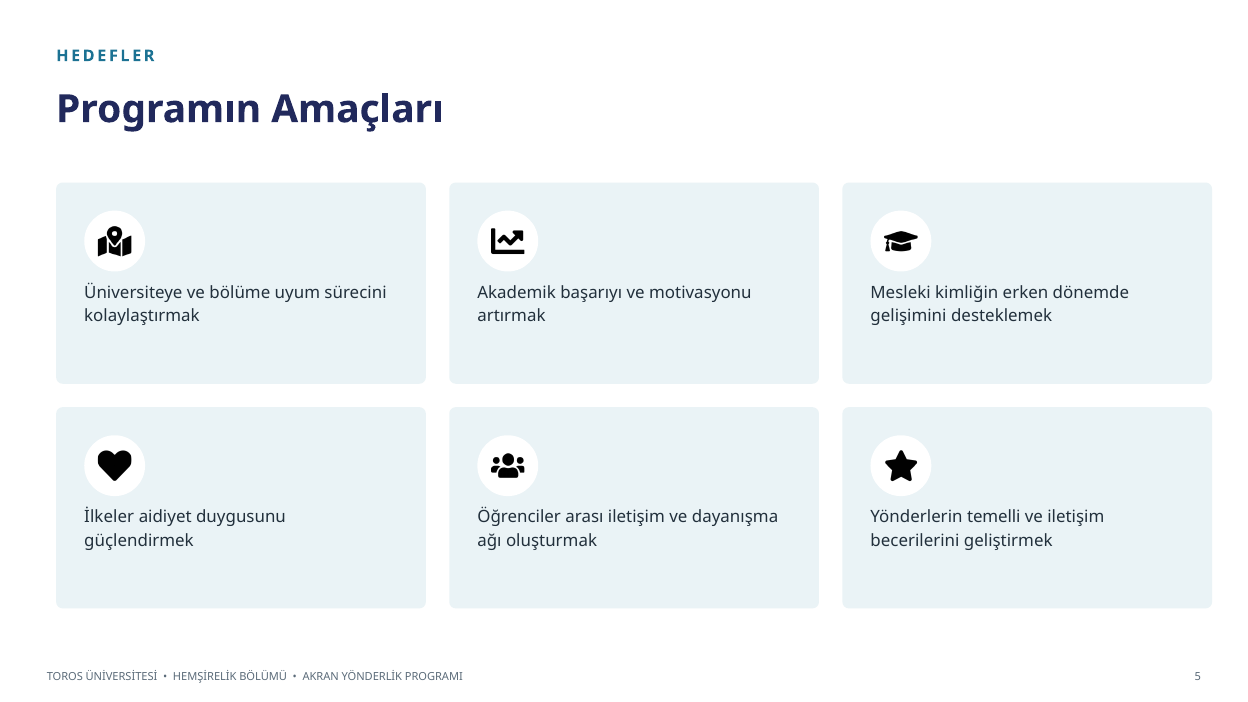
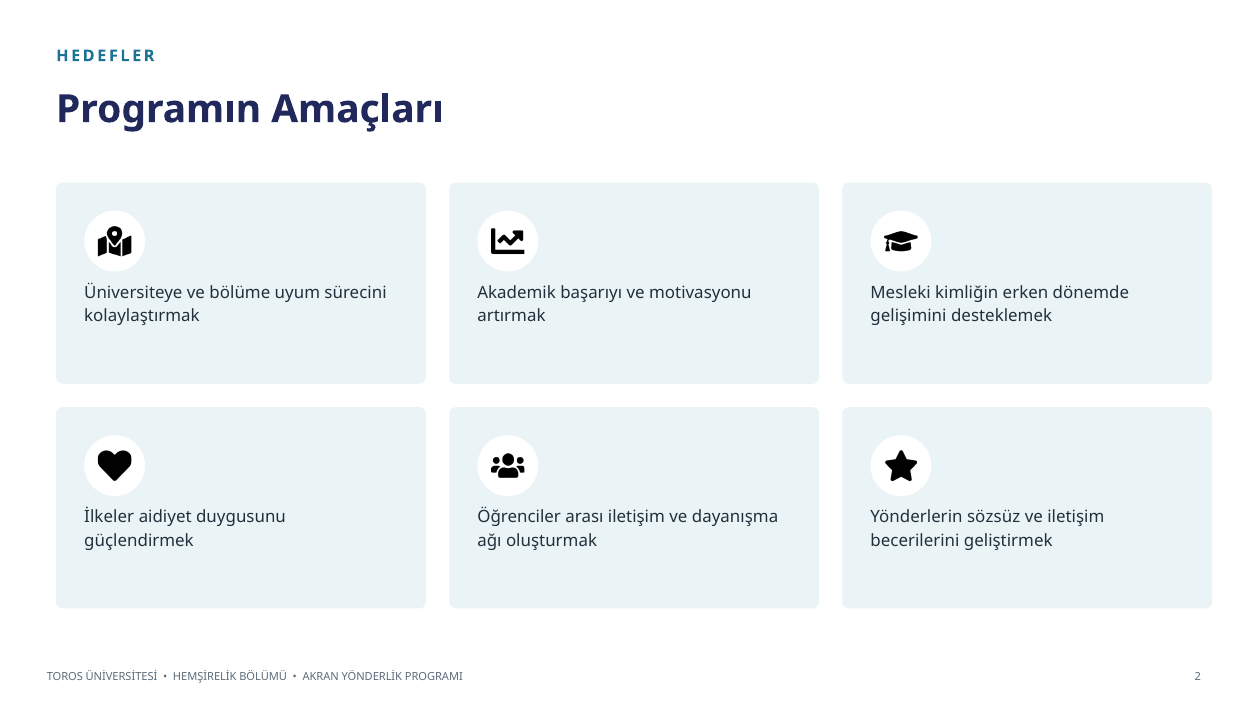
temelli: temelli -> sözsüz (994, 517)
5: 5 -> 2 (1198, 677)
